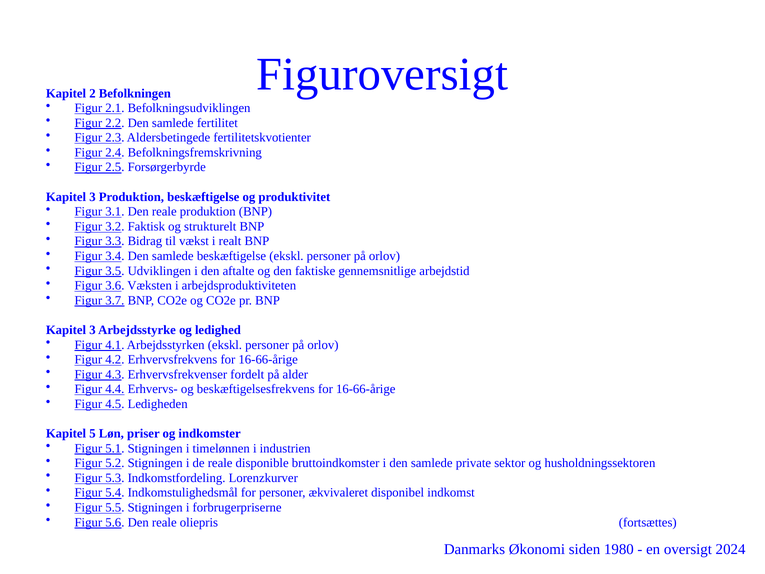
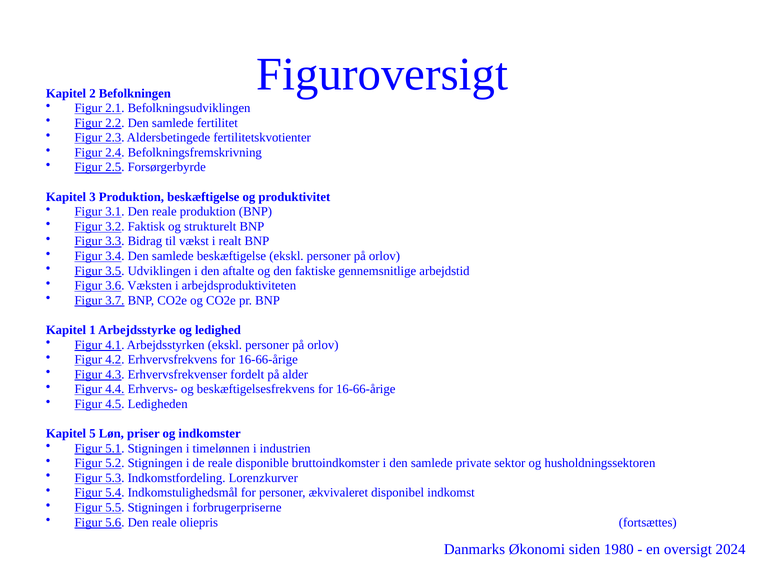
3: 3 -> 1 (92, 330)
